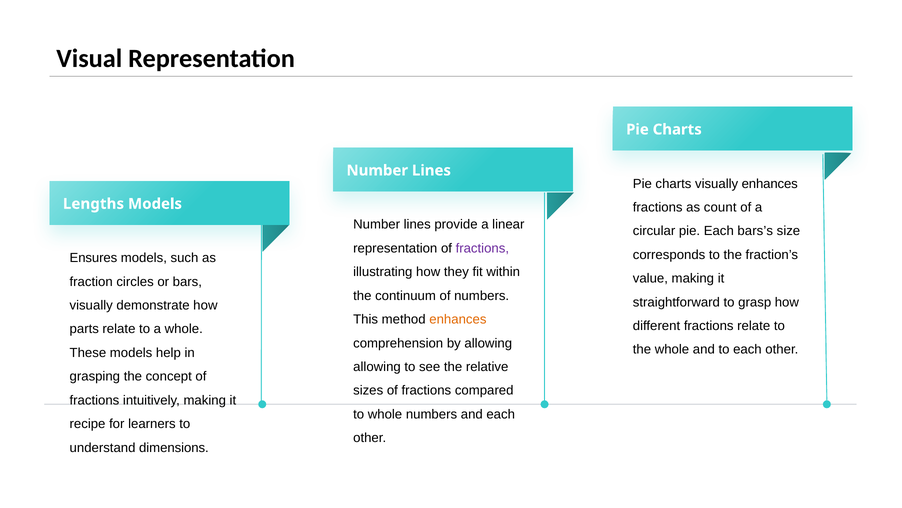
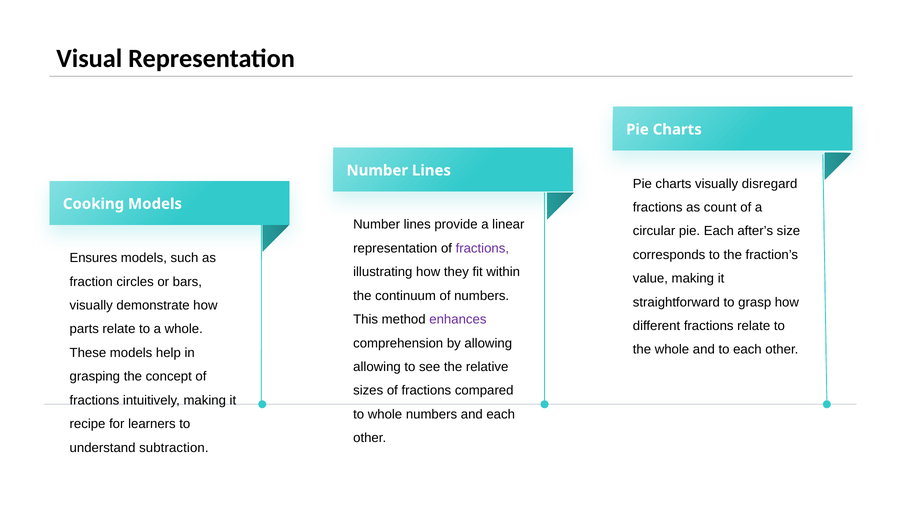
visually enhances: enhances -> disregard (770, 183)
Lengths: Lengths -> Cooking (94, 204)
bars’s: bars’s -> after’s (755, 231)
enhances colour: orange -> purple (458, 319)
dimensions: dimensions -> subtraction (174, 447)
